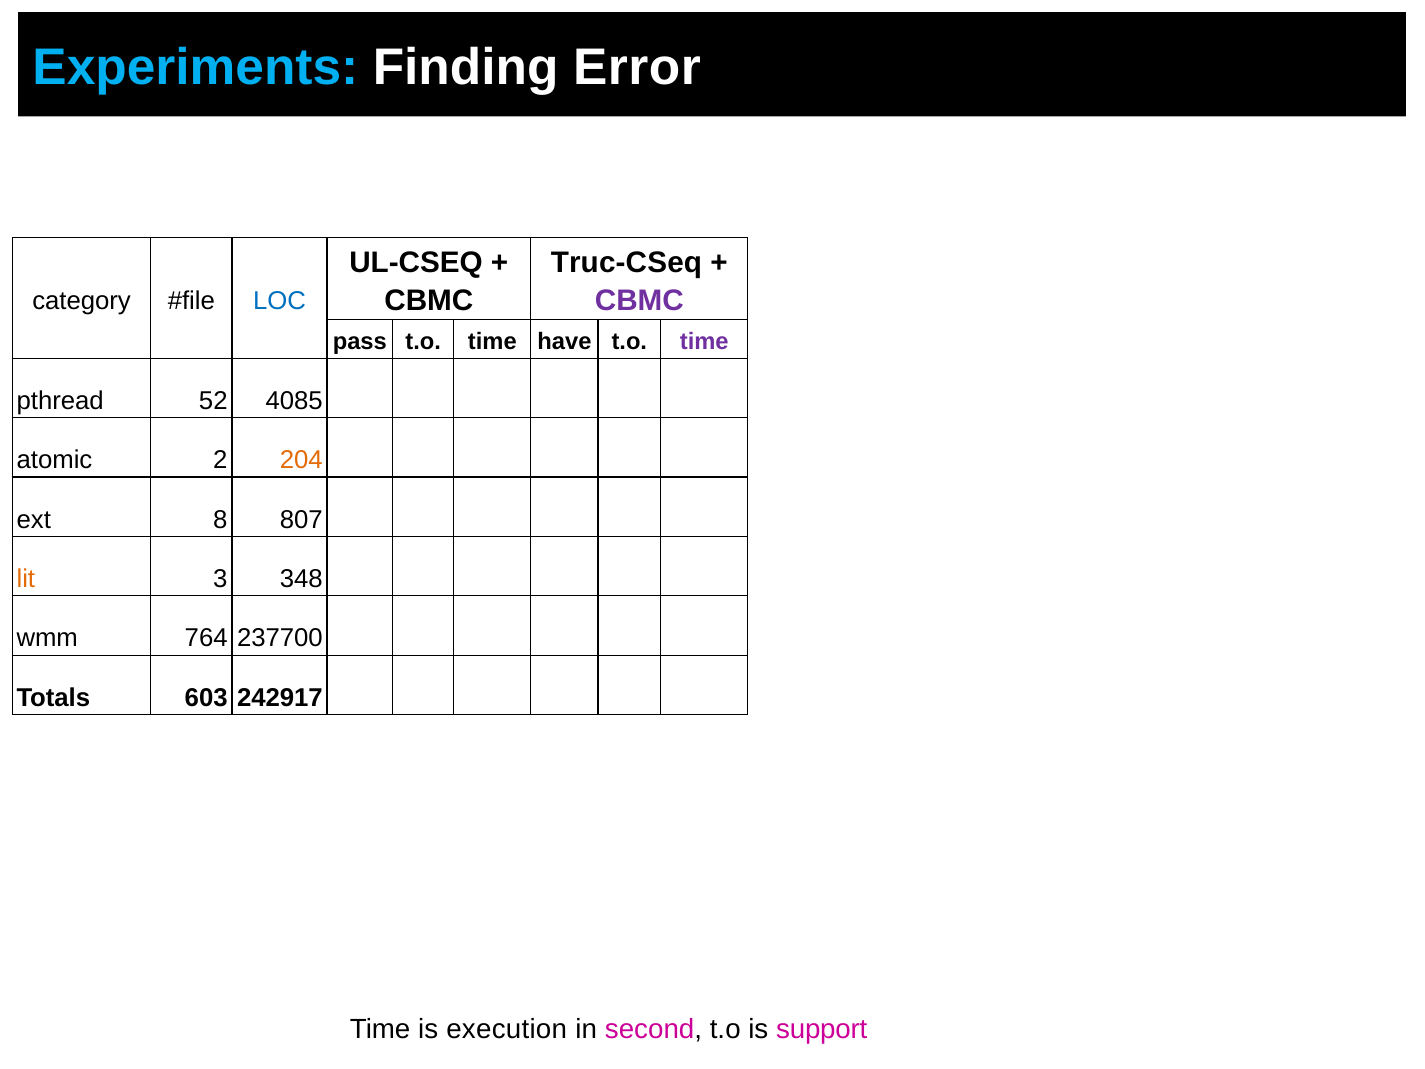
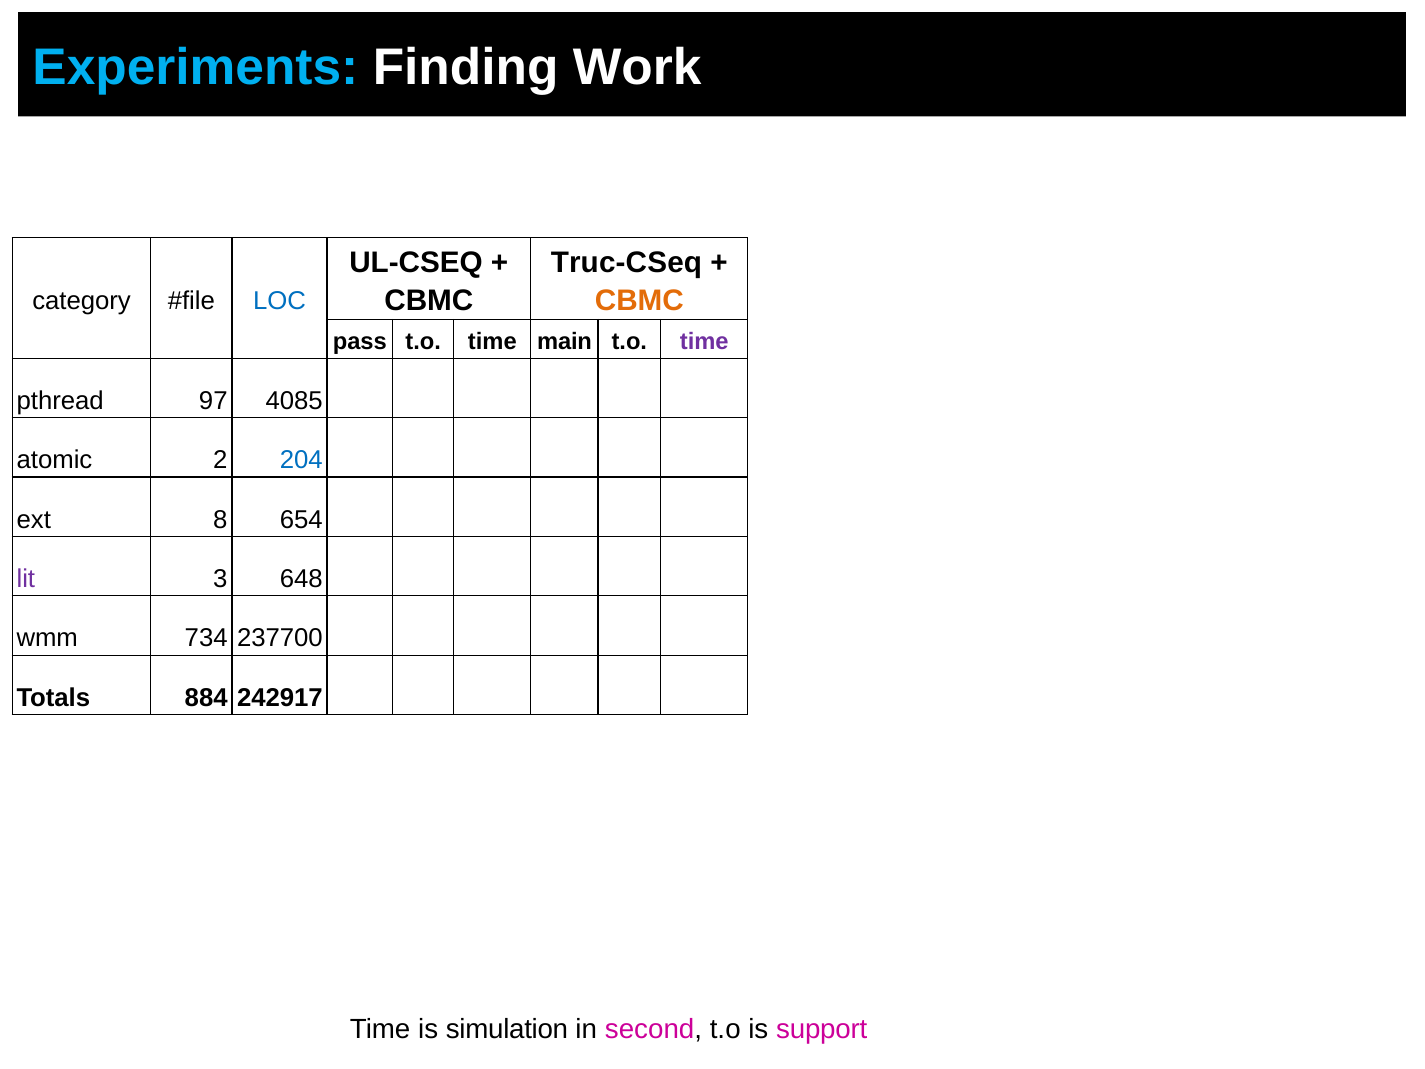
Error: Error -> Work (637, 68)
CBMC colour: purple -> orange (639, 300)
have: have -> main (565, 341)
52: 52 -> 97 (213, 401)
204 colour: orange -> blue (301, 460)
807: 807 -> 654 (301, 519)
lit colour: orange -> purple (26, 579)
348: 348 -> 648 (301, 579)
764: 764 -> 734 (206, 638)
603: 603 -> 884 (206, 697)
execution: execution -> simulation (507, 1030)
